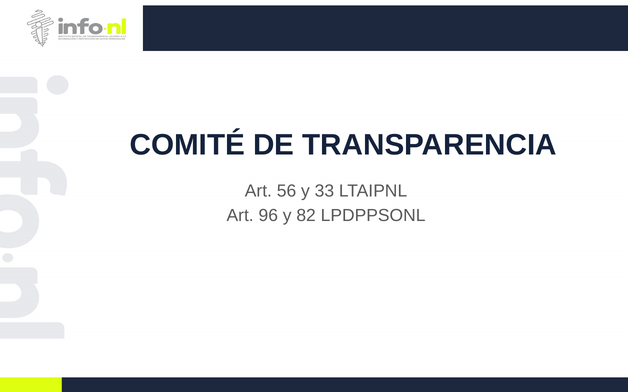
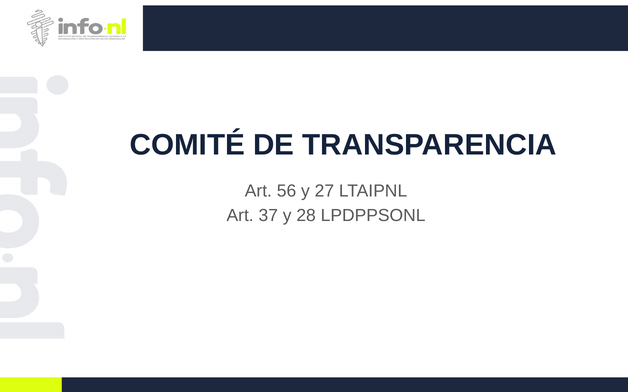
33: 33 -> 27 (324, 191)
96: 96 -> 37 (268, 216)
82: 82 -> 28 (306, 216)
